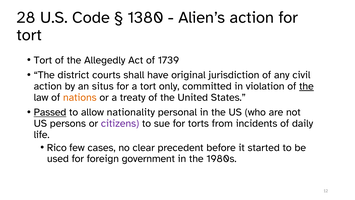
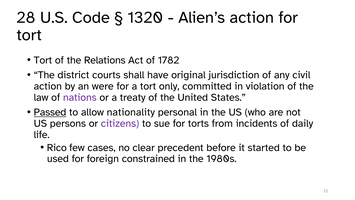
1380: 1380 -> 1320 (145, 17)
Allegedly: Allegedly -> Relations (105, 60)
1739: 1739 -> 1782 (169, 60)
situs: situs -> were (103, 86)
the underline: present -> none (306, 86)
nations colour: orange -> purple (80, 97)
government: government -> constrained (148, 159)
